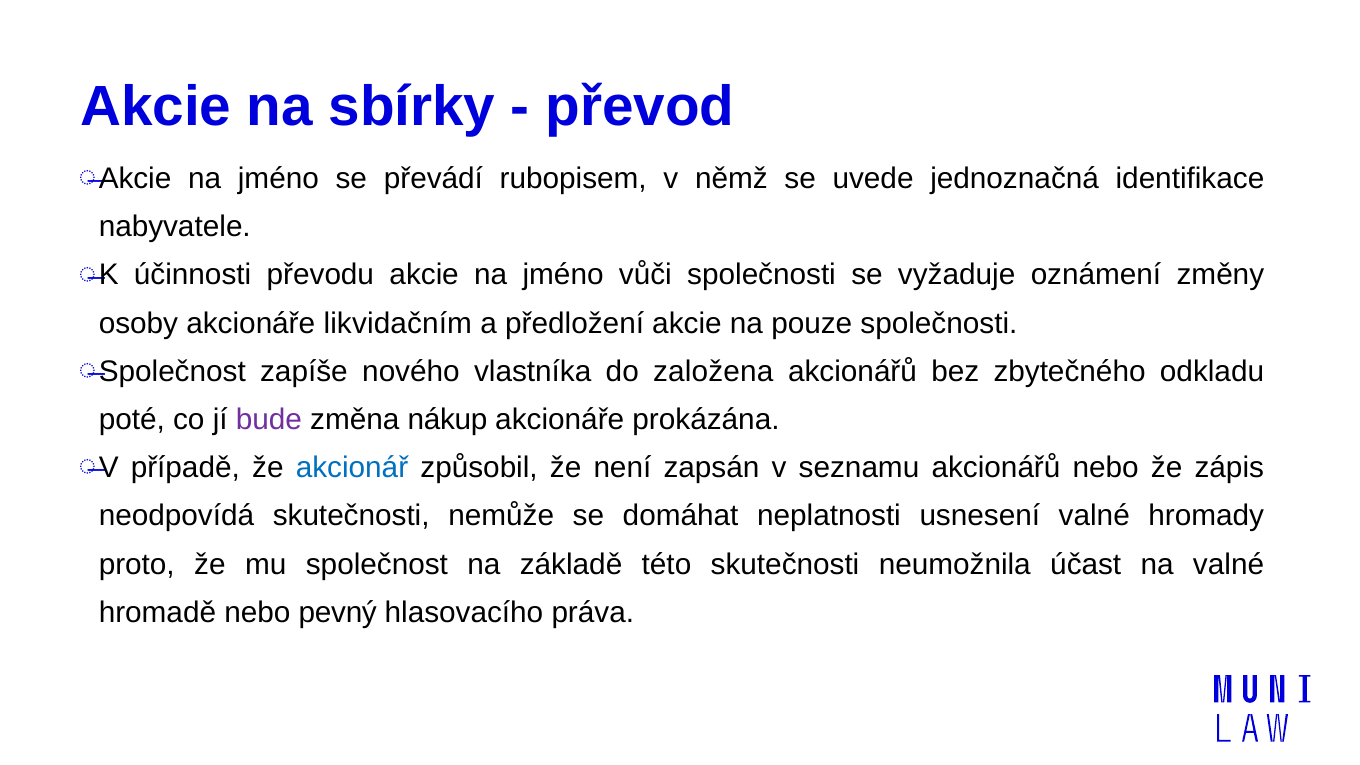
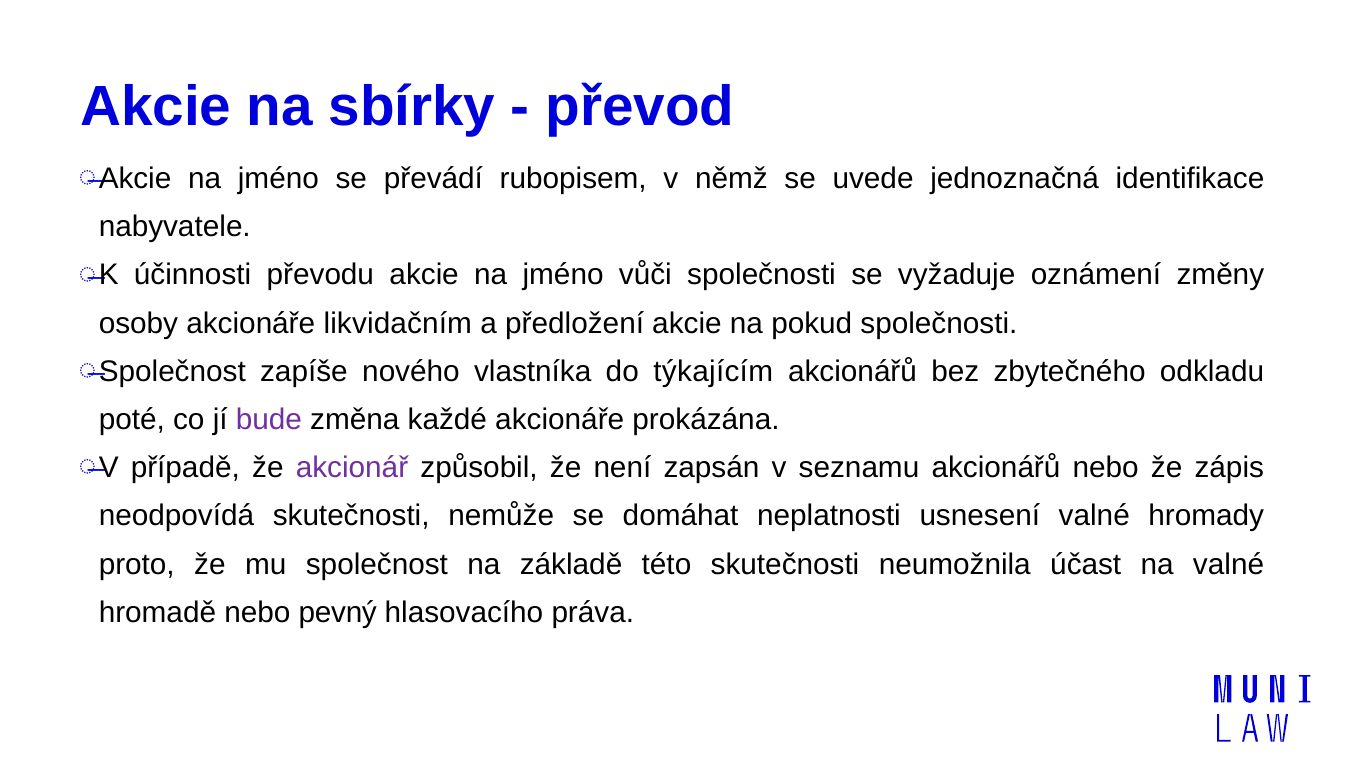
pouze: pouze -> pokud (812, 323)
založena: založena -> týkajícím (713, 371)
nákup: nákup -> každé (447, 420)
akcionář colour: blue -> purple (352, 468)
